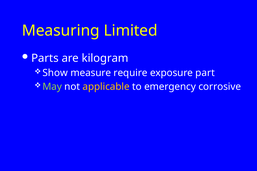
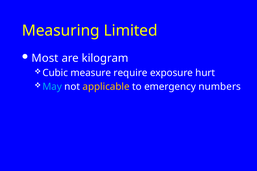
Parts: Parts -> Most (45, 58)
Show: Show -> Cubic (55, 73)
part: part -> hurt (205, 73)
May colour: light green -> light blue (52, 87)
corrosive: corrosive -> numbers (220, 87)
